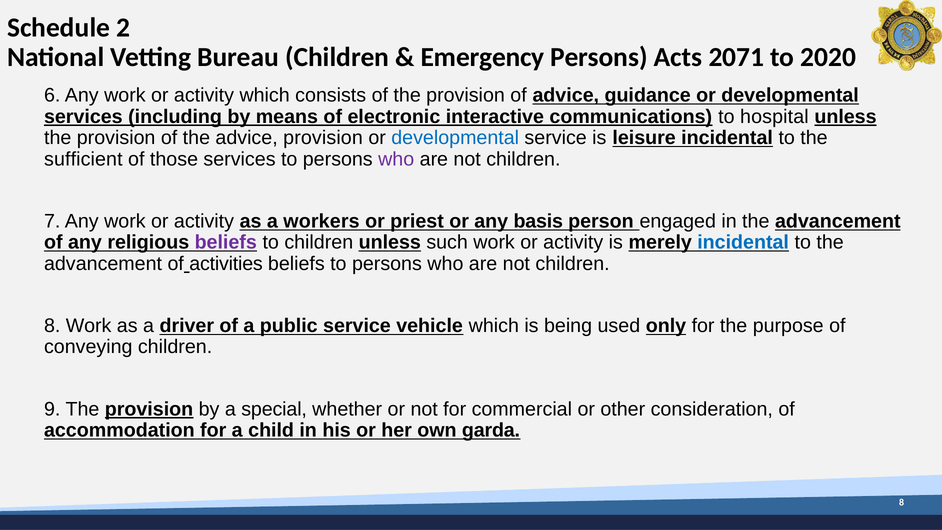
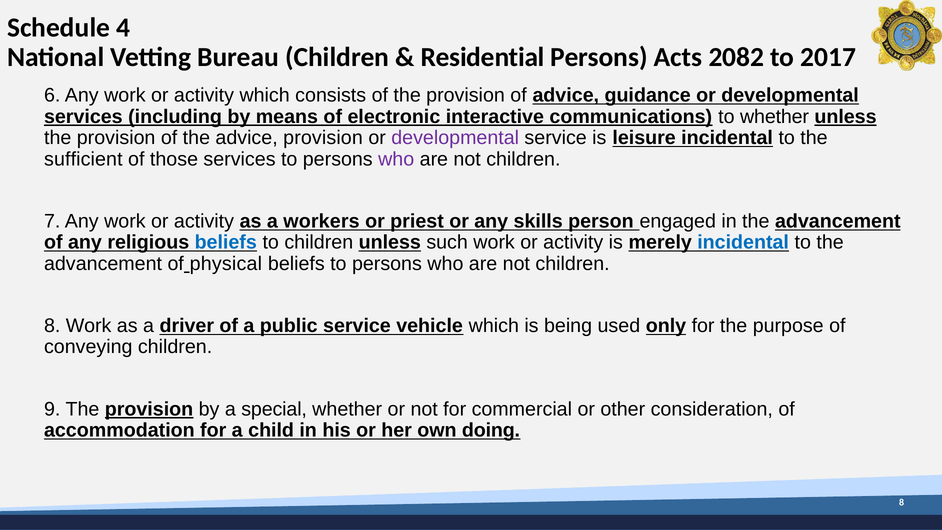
2: 2 -> 4 (123, 27)
Emergency: Emergency -> Residential (483, 57)
2071: 2071 -> 2082 (736, 57)
2020: 2020 -> 2017 (828, 57)
to hospital: hospital -> whether (775, 117)
developmental colour: blue -> purple (455, 138)
basis: basis -> skills (538, 221)
beliefs colour: purple -> blue (226, 242)
activities: activities -> physical (226, 264)
garda: garda -> doing (491, 430)
